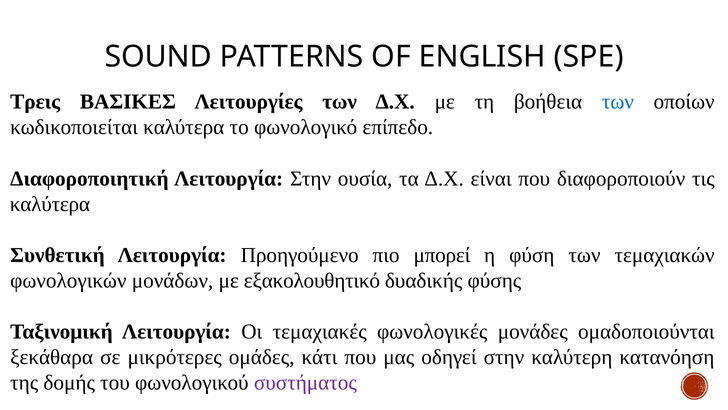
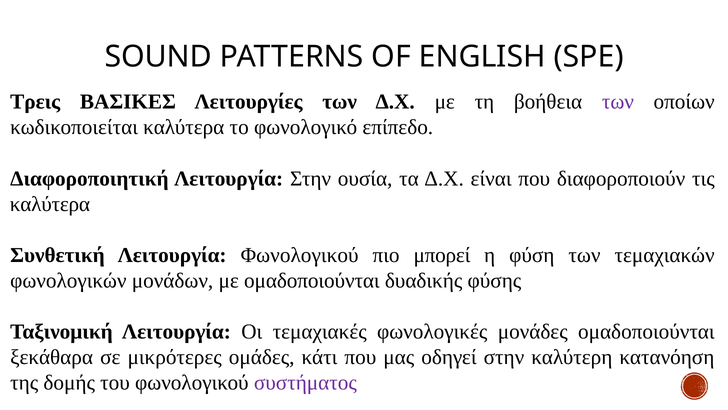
των colour: blue -> purple (618, 102)
Λειτουργία Προηγούμενο: Προηγούμενο -> Φωνολογικού (300, 255)
με εξακολουθητικό: εξακολουθητικό -> ομαδοποιούνται (312, 280)
